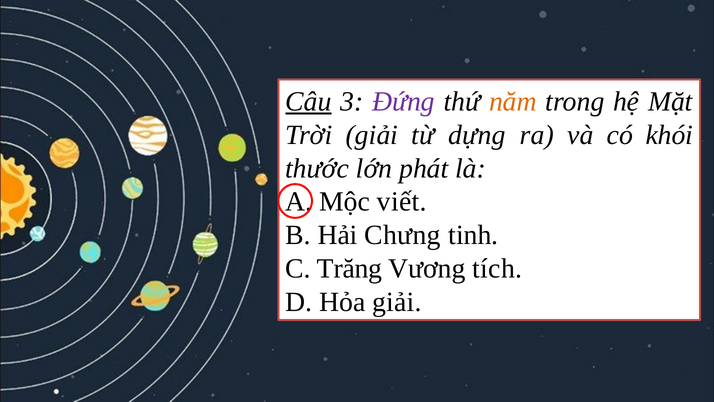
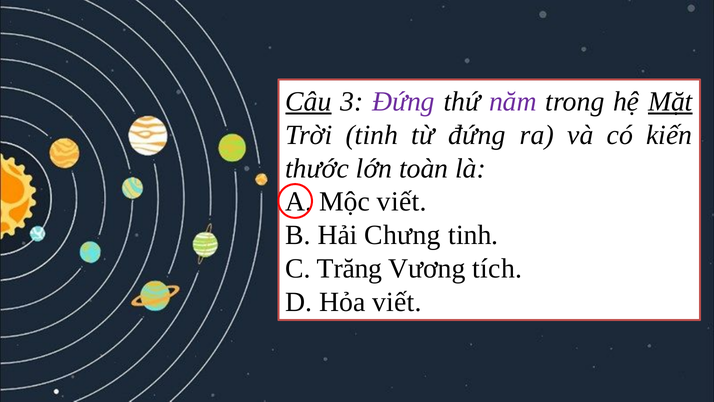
năm colour: orange -> purple (513, 102)
Mặt underline: none -> present (670, 102)
Trời giải: giải -> tinh (372, 135)
từ dựng: dựng -> đứng (477, 135)
khói: khói -> kiến (669, 135)
phát: phát -> toàn (424, 168)
Hỏa giải: giải -> viết (397, 302)
